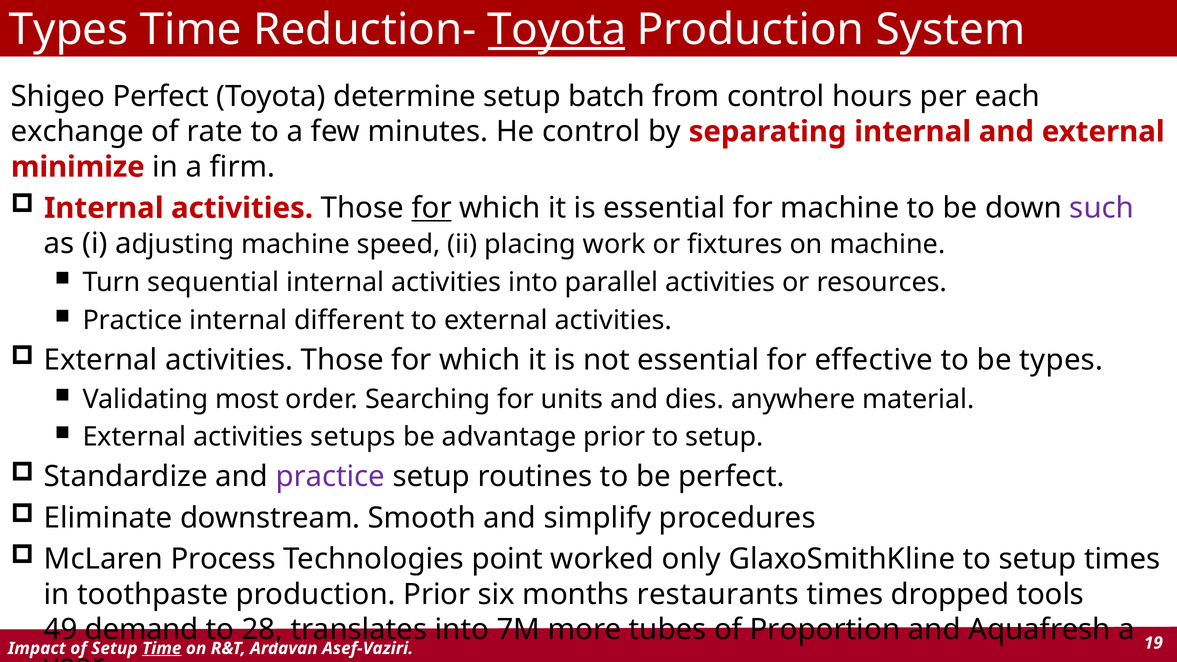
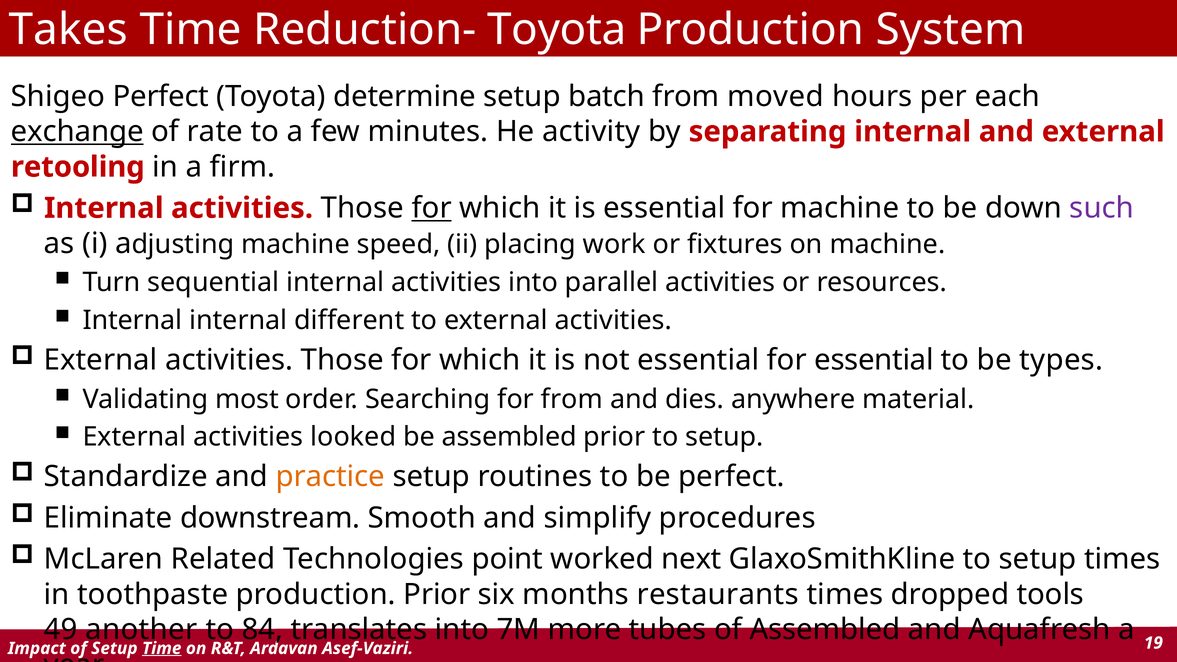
Types: Types -> Takes (68, 30)
Toyota underline: present -> none (557, 30)
from control: control -> moved (776, 96)
exchange underline: none -> present (77, 132)
He control: control -> activity (591, 132)
minimize: minimize -> retooling (78, 167)
Practice: Practice -> Internal (132, 320)
for effective: effective -> essential (874, 360)
for units: units -> from (572, 399)
setups: setups -> looked (353, 437)
be advantage: advantage -> assembled (509, 437)
practice colour: purple -> orange (330, 477)
Process: Process -> Related (223, 559)
only: only -> next (691, 559)
demand: demand -> another (141, 630)
28: 28 -> 84 (262, 630)
of Proportion: Proportion -> Assembled (825, 630)
